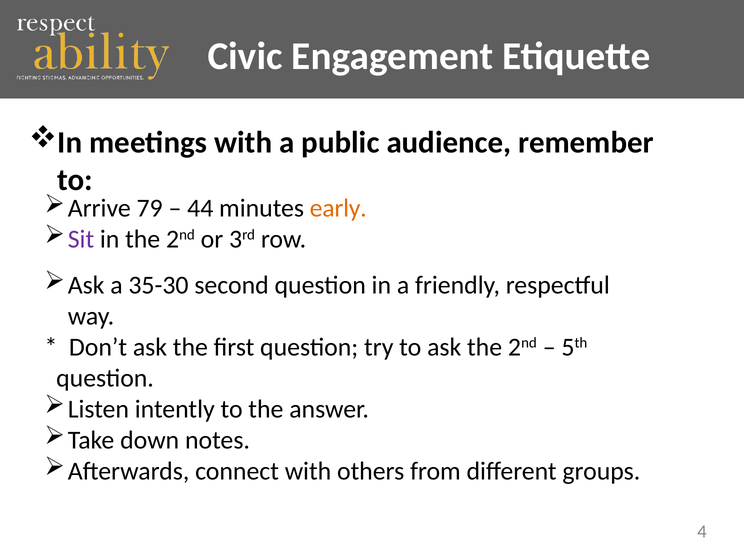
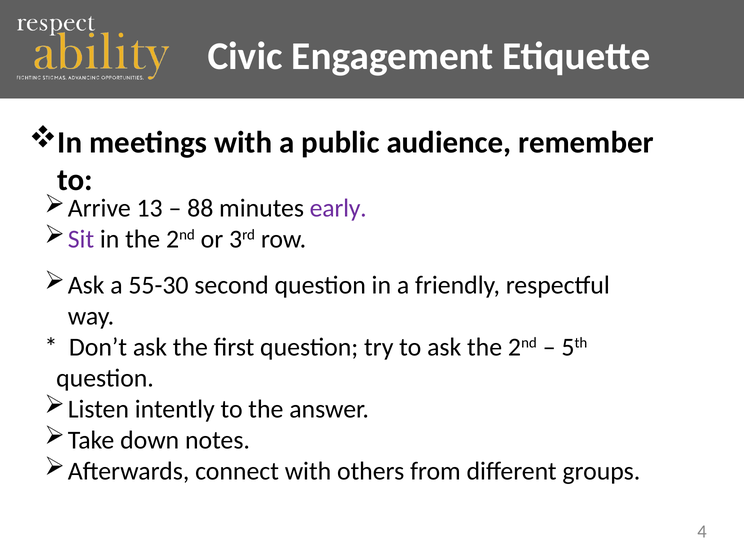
79: 79 -> 13 (150, 208)
44: 44 -> 88 (200, 208)
early colour: orange -> purple (338, 208)
35-30: 35-30 -> 55-30 (158, 285)
